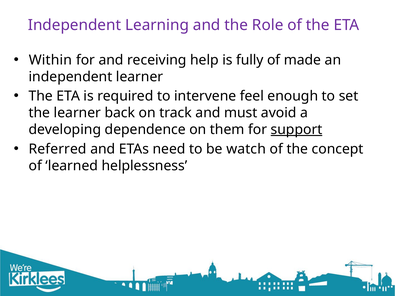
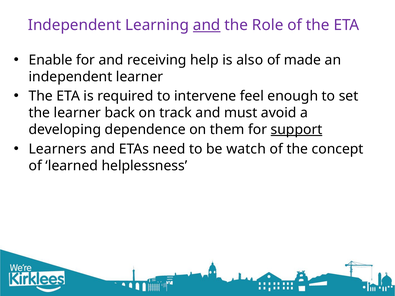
and underline: none -> present (207, 25)
Within: Within -> Enable (51, 60)
fully: fully -> also (250, 60)
Referred: Referred -> Learners (58, 149)
